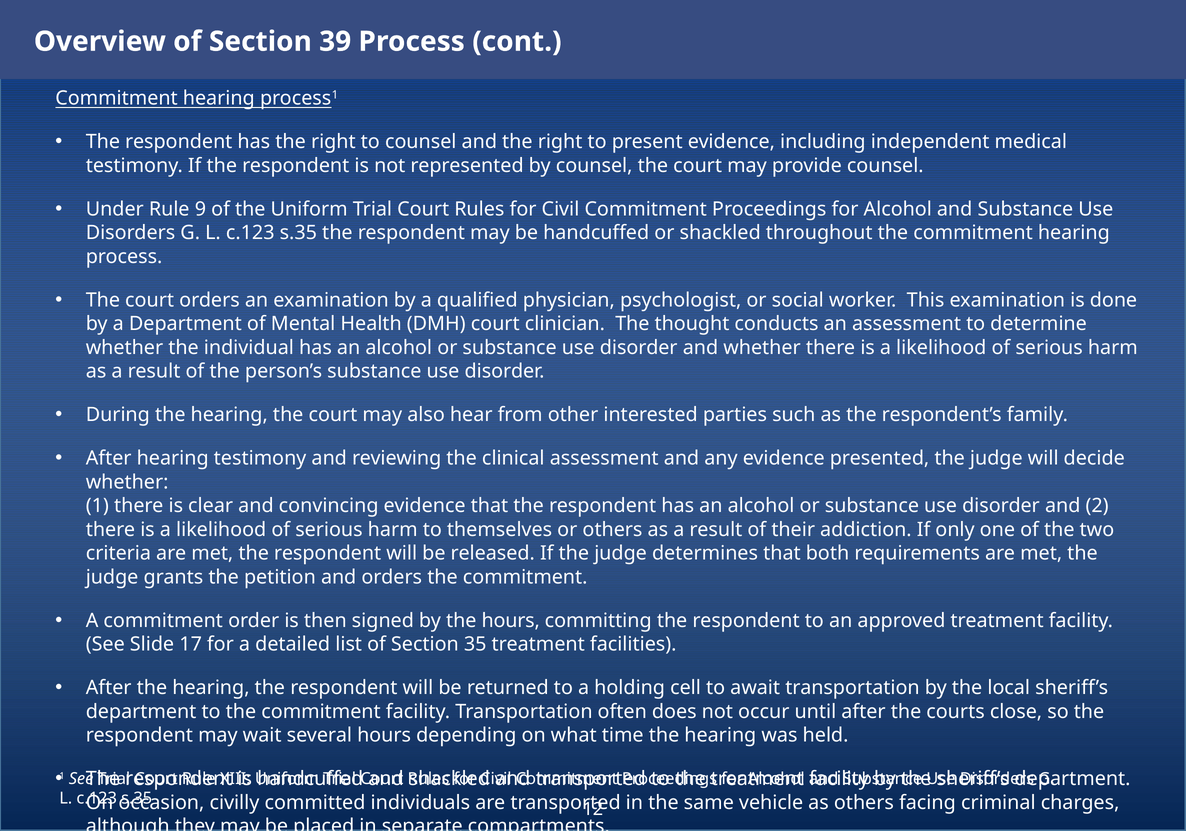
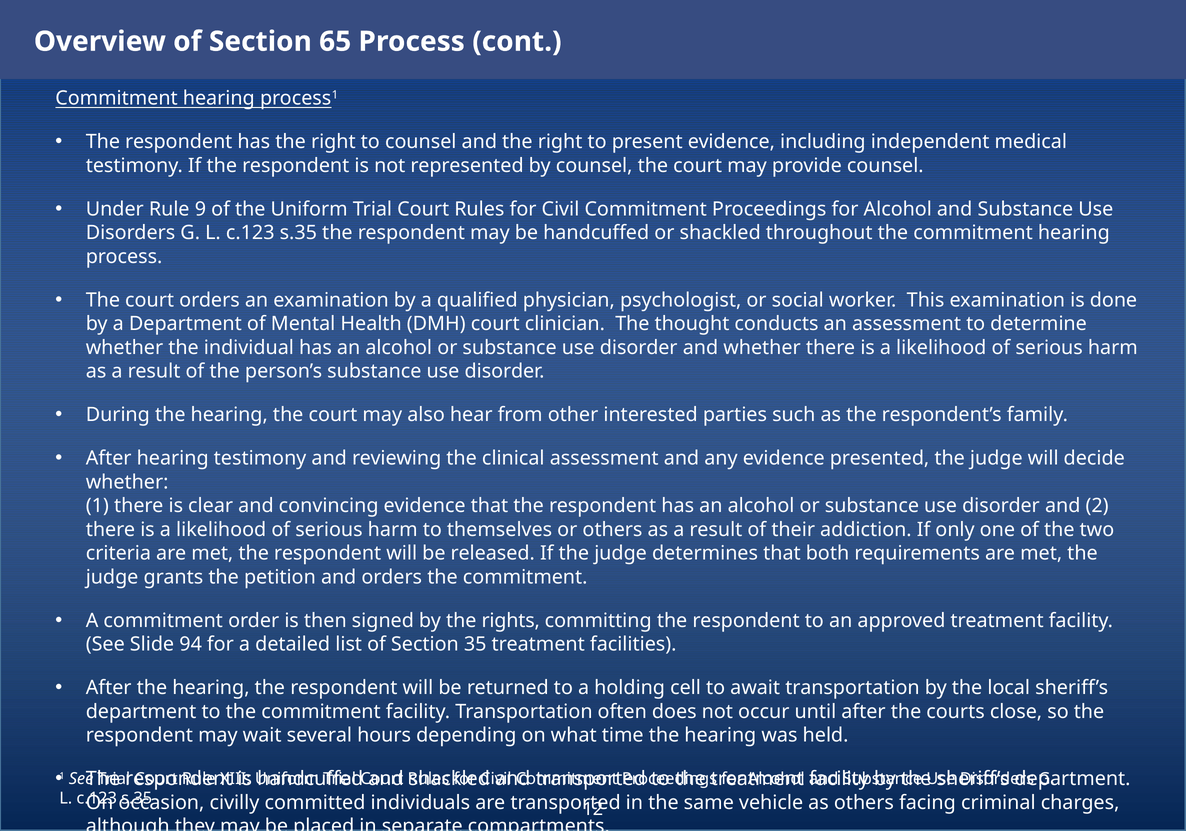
39: 39 -> 65 (335, 41)
the hours: hours -> rights (511, 620)
17: 17 -> 94 (191, 644)
